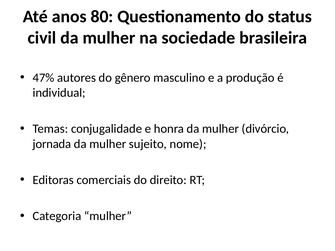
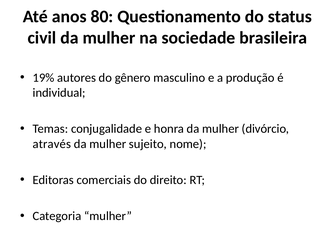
47%: 47% -> 19% (44, 78)
jornada: jornada -> através (52, 144)
